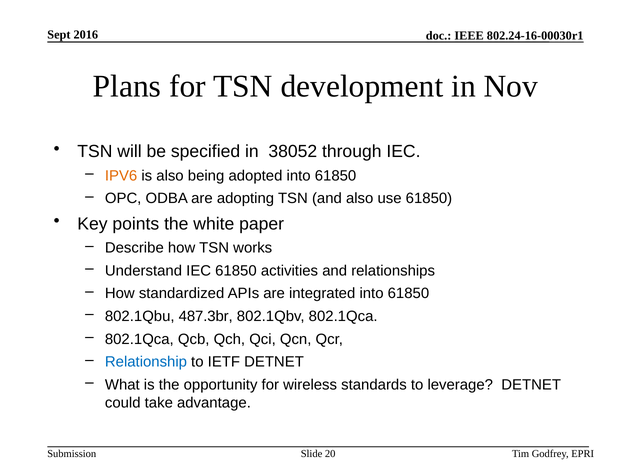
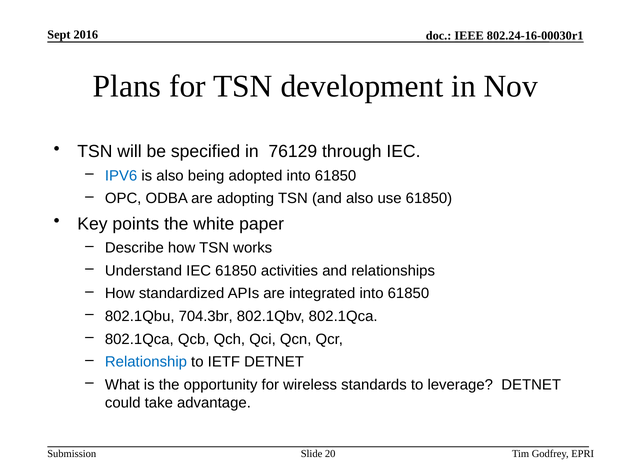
38052: 38052 -> 76129 (293, 152)
IPV6 colour: orange -> blue (121, 176)
487.3br: 487.3br -> 704.3br (206, 317)
